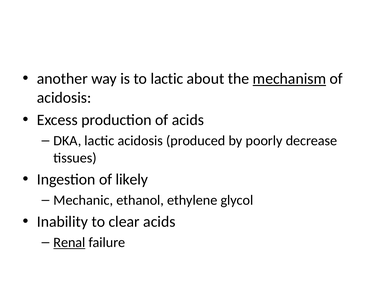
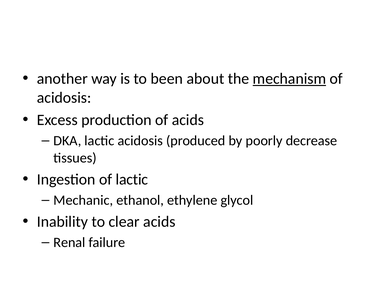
to lactic: lactic -> been (167, 79)
of likely: likely -> lactic (132, 179)
Renal underline: present -> none (69, 242)
